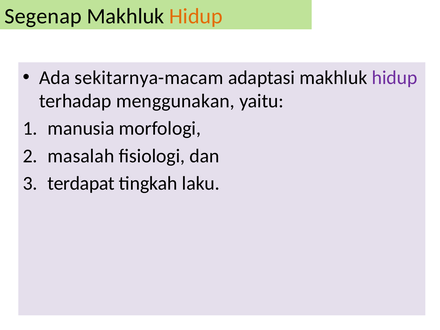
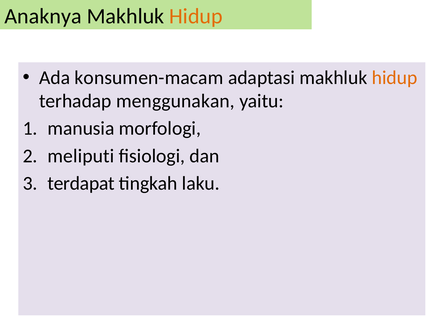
Segenap: Segenap -> Anaknya (43, 16)
sekitarnya-macam: sekitarnya-macam -> konsumen-macam (149, 78)
hidup colour: purple -> orange (395, 78)
masalah: masalah -> meliputi (81, 156)
